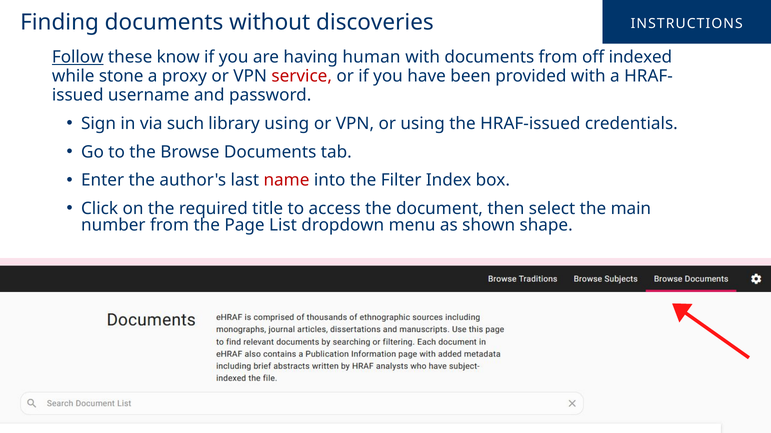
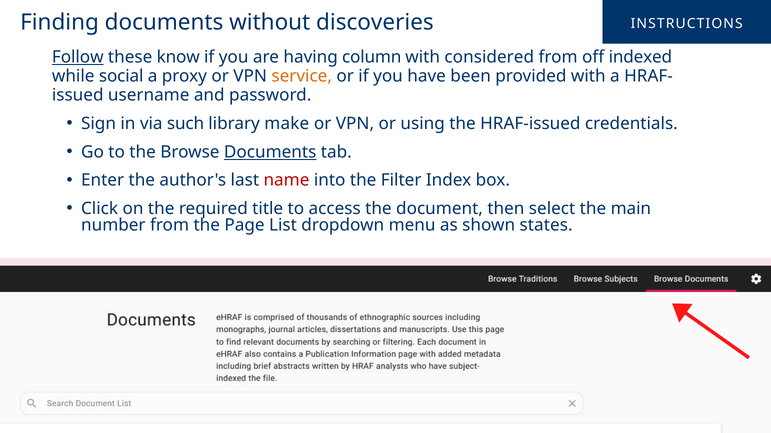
human: human -> column (372, 57)
with documents: documents -> considered (489, 57)
stone: stone -> social (121, 76)
service colour: red -> orange (302, 76)
library using: using -> make (287, 124)
Documents underline: none -> present (270, 152)
shape: shape -> states (546, 225)
